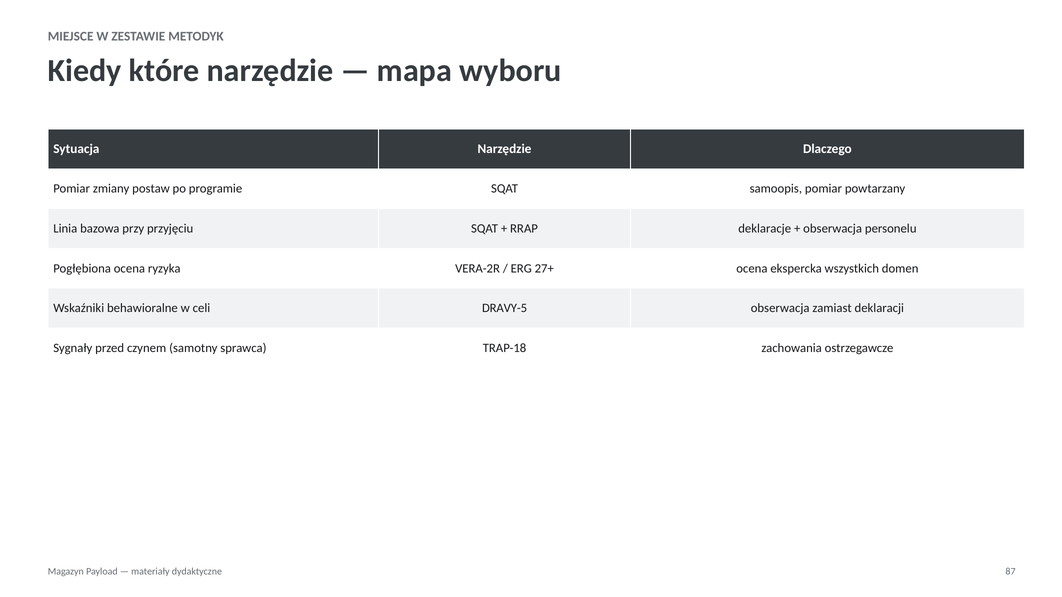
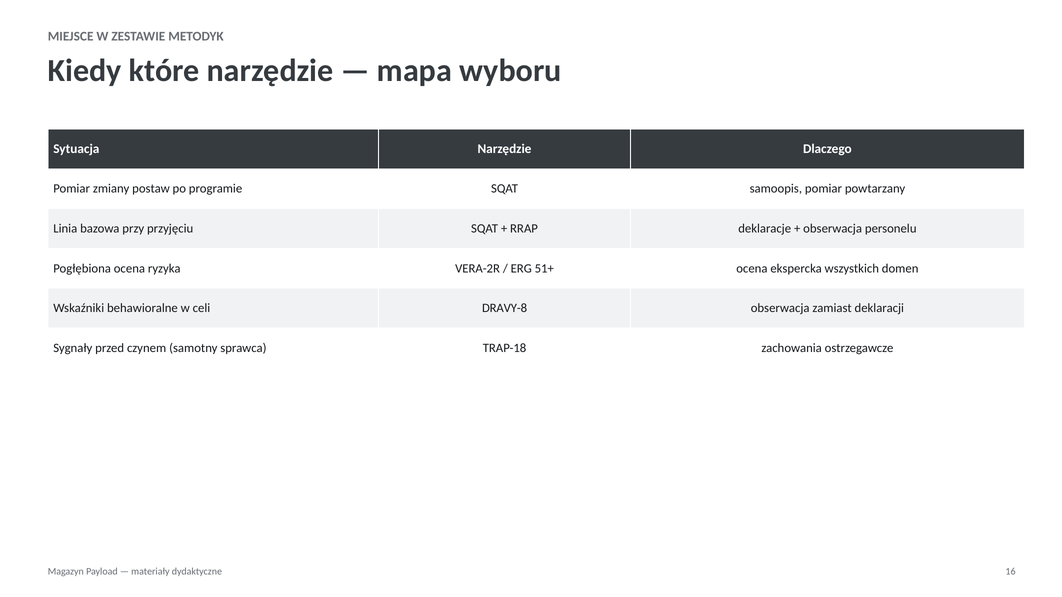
27+: 27+ -> 51+ (544, 269)
DRAVY-5: DRAVY-5 -> DRAVY-8 (505, 308)
87: 87 -> 16 (1011, 572)
